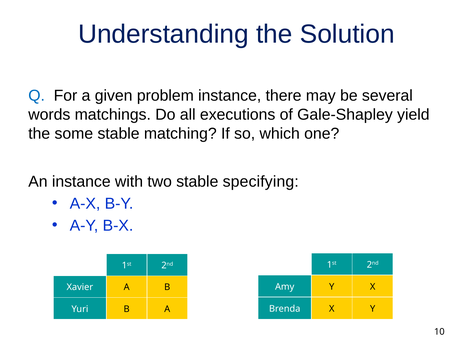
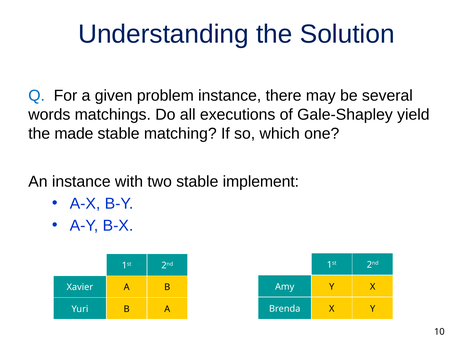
some: some -> made (74, 134)
specifying: specifying -> implement (261, 181)
